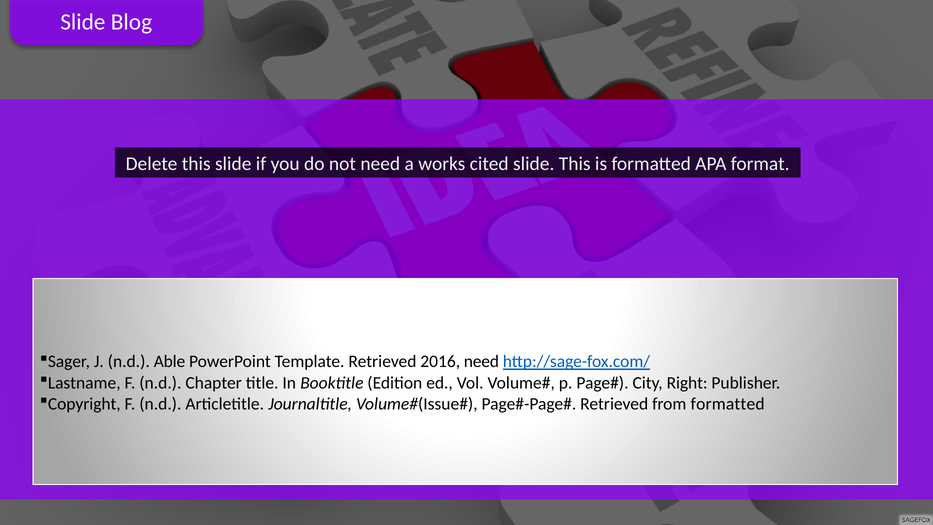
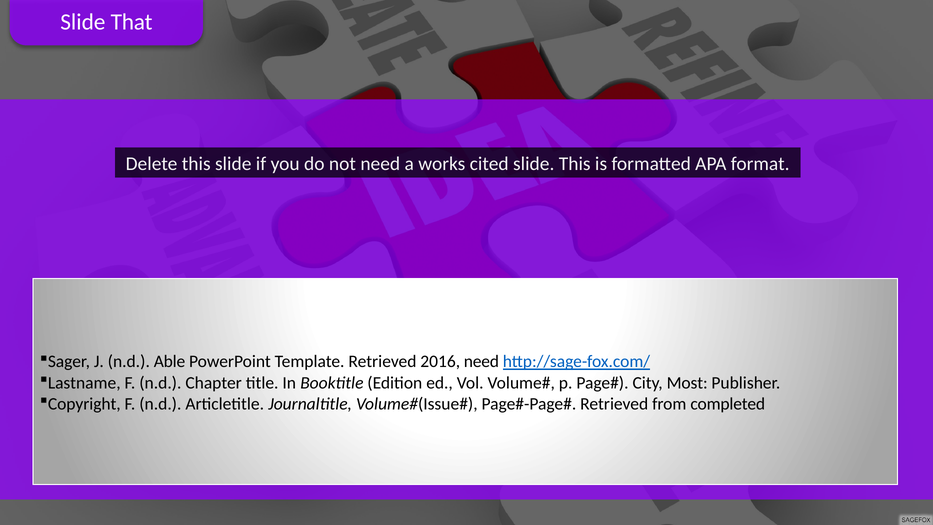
Blog: Blog -> That (132, 22)
Right: Right -> Most (687, 383)
from formatted: formatted -> completed (728, 404)
